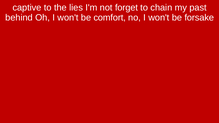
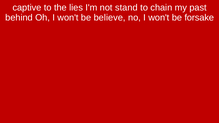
forget: forget -> stand (126, 8)
comfort: comfort -> believe (110, 18)
